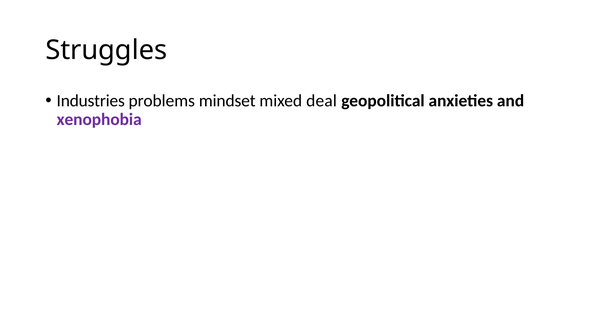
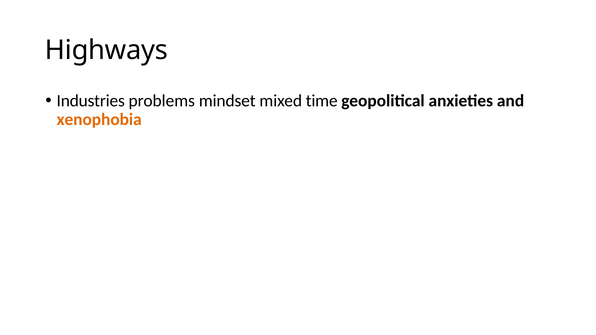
Struggles: Struggles -> Highways (106, 50)
deal: deal -> time (322, 101)
xenophobia colour: purple -> orange (99, 119)
